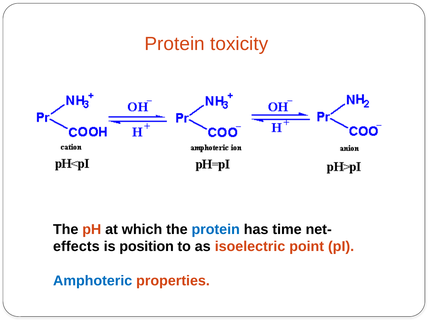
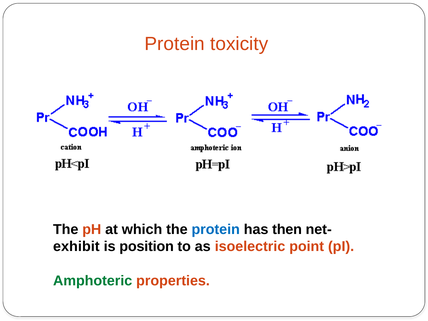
time: time -> then (287, 229)
effects: effects -> exhibit (76, 247)
Amphoteric colour: blue -> green (93, 281)
